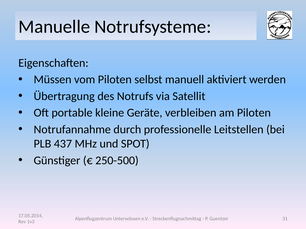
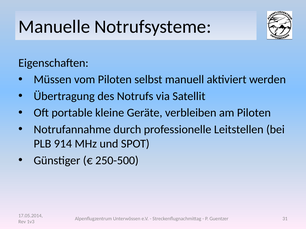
437: 437 -> 914 (63, 144)
